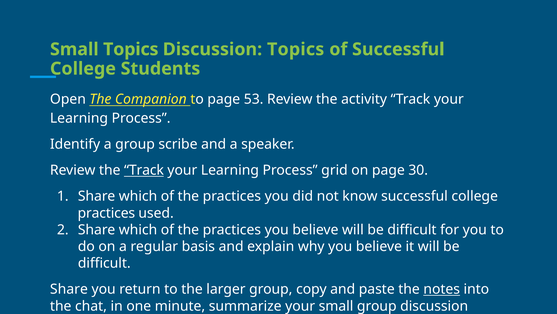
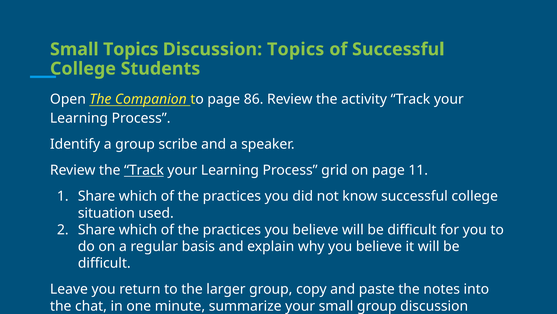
53: 53 -> 86 (254, 99)
30: 30 -> 11 (418, 170)
practices: practices -> situation (106, 213)
Share: Share -> Leave (69, 289)
notes underline: present -> none (442, 289)
